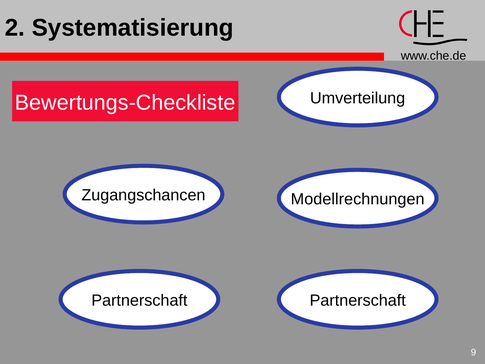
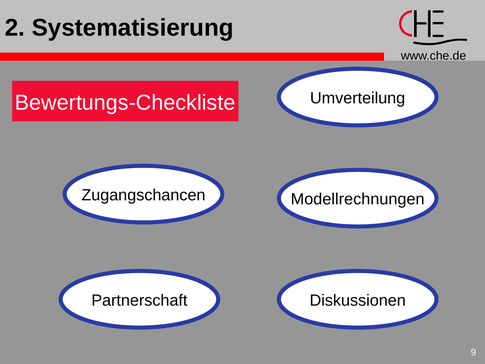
Partnerschaft Partnerschaft: Partnerschaft -> Diskussionen (358, 300)
